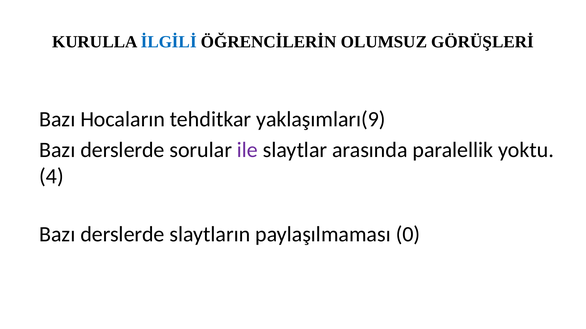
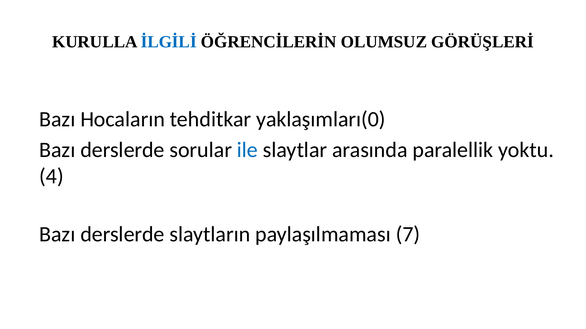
yaklaşımları(9: yaklaşımları(9 -> yaklaşımları(0 (321, 120)
ile colour: purple -> blue (247, 150)
0: 0 -> 7 (408, 235)
